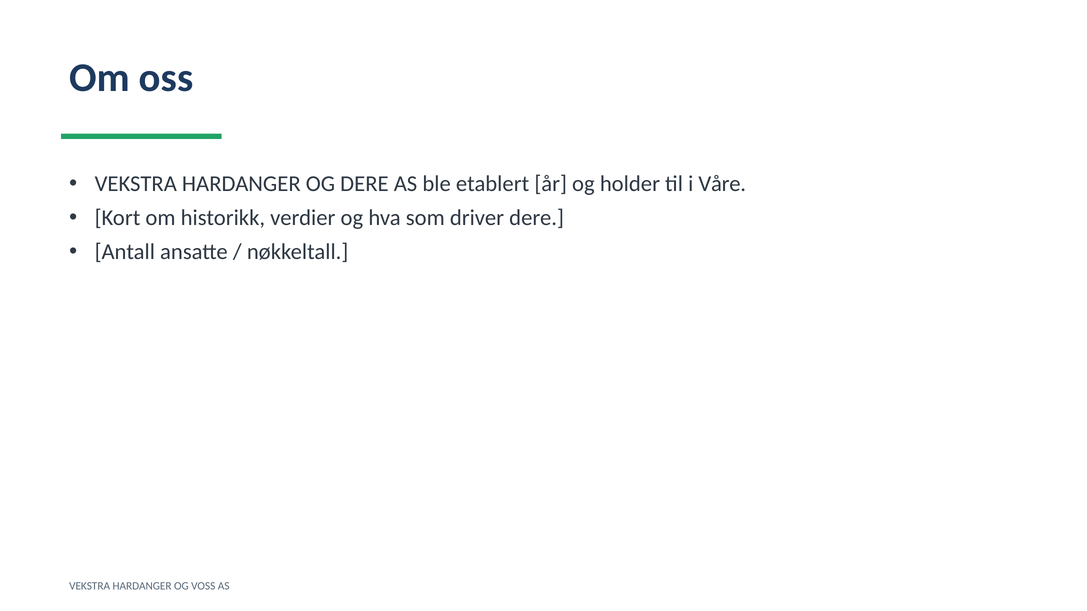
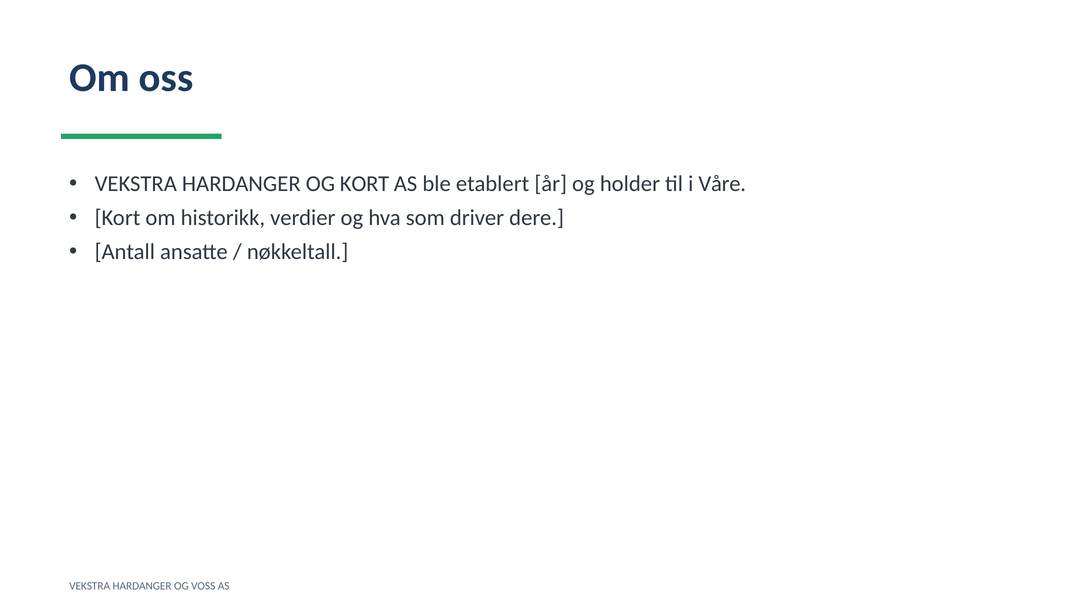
OG DERE: DERE -> KORT (365, 184)
